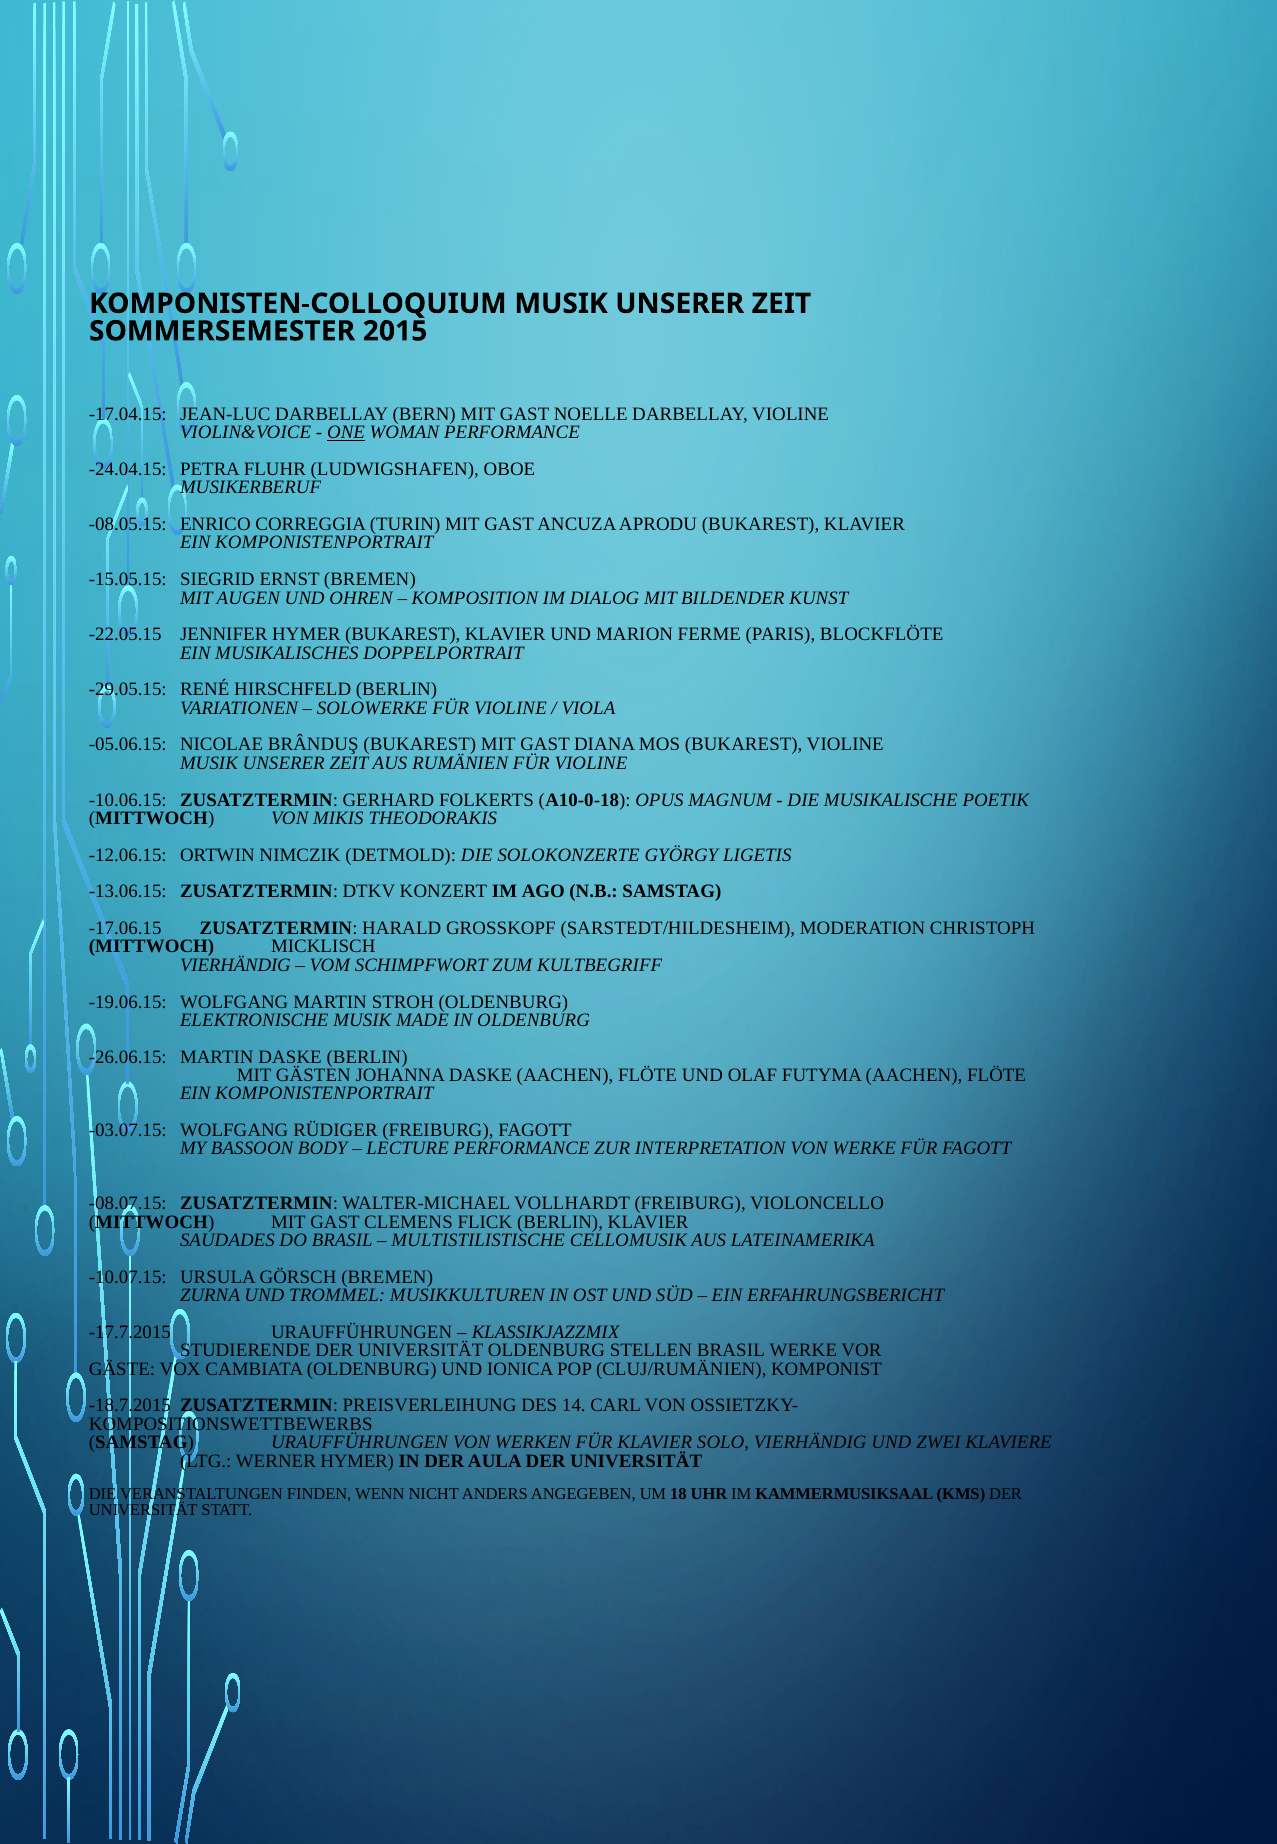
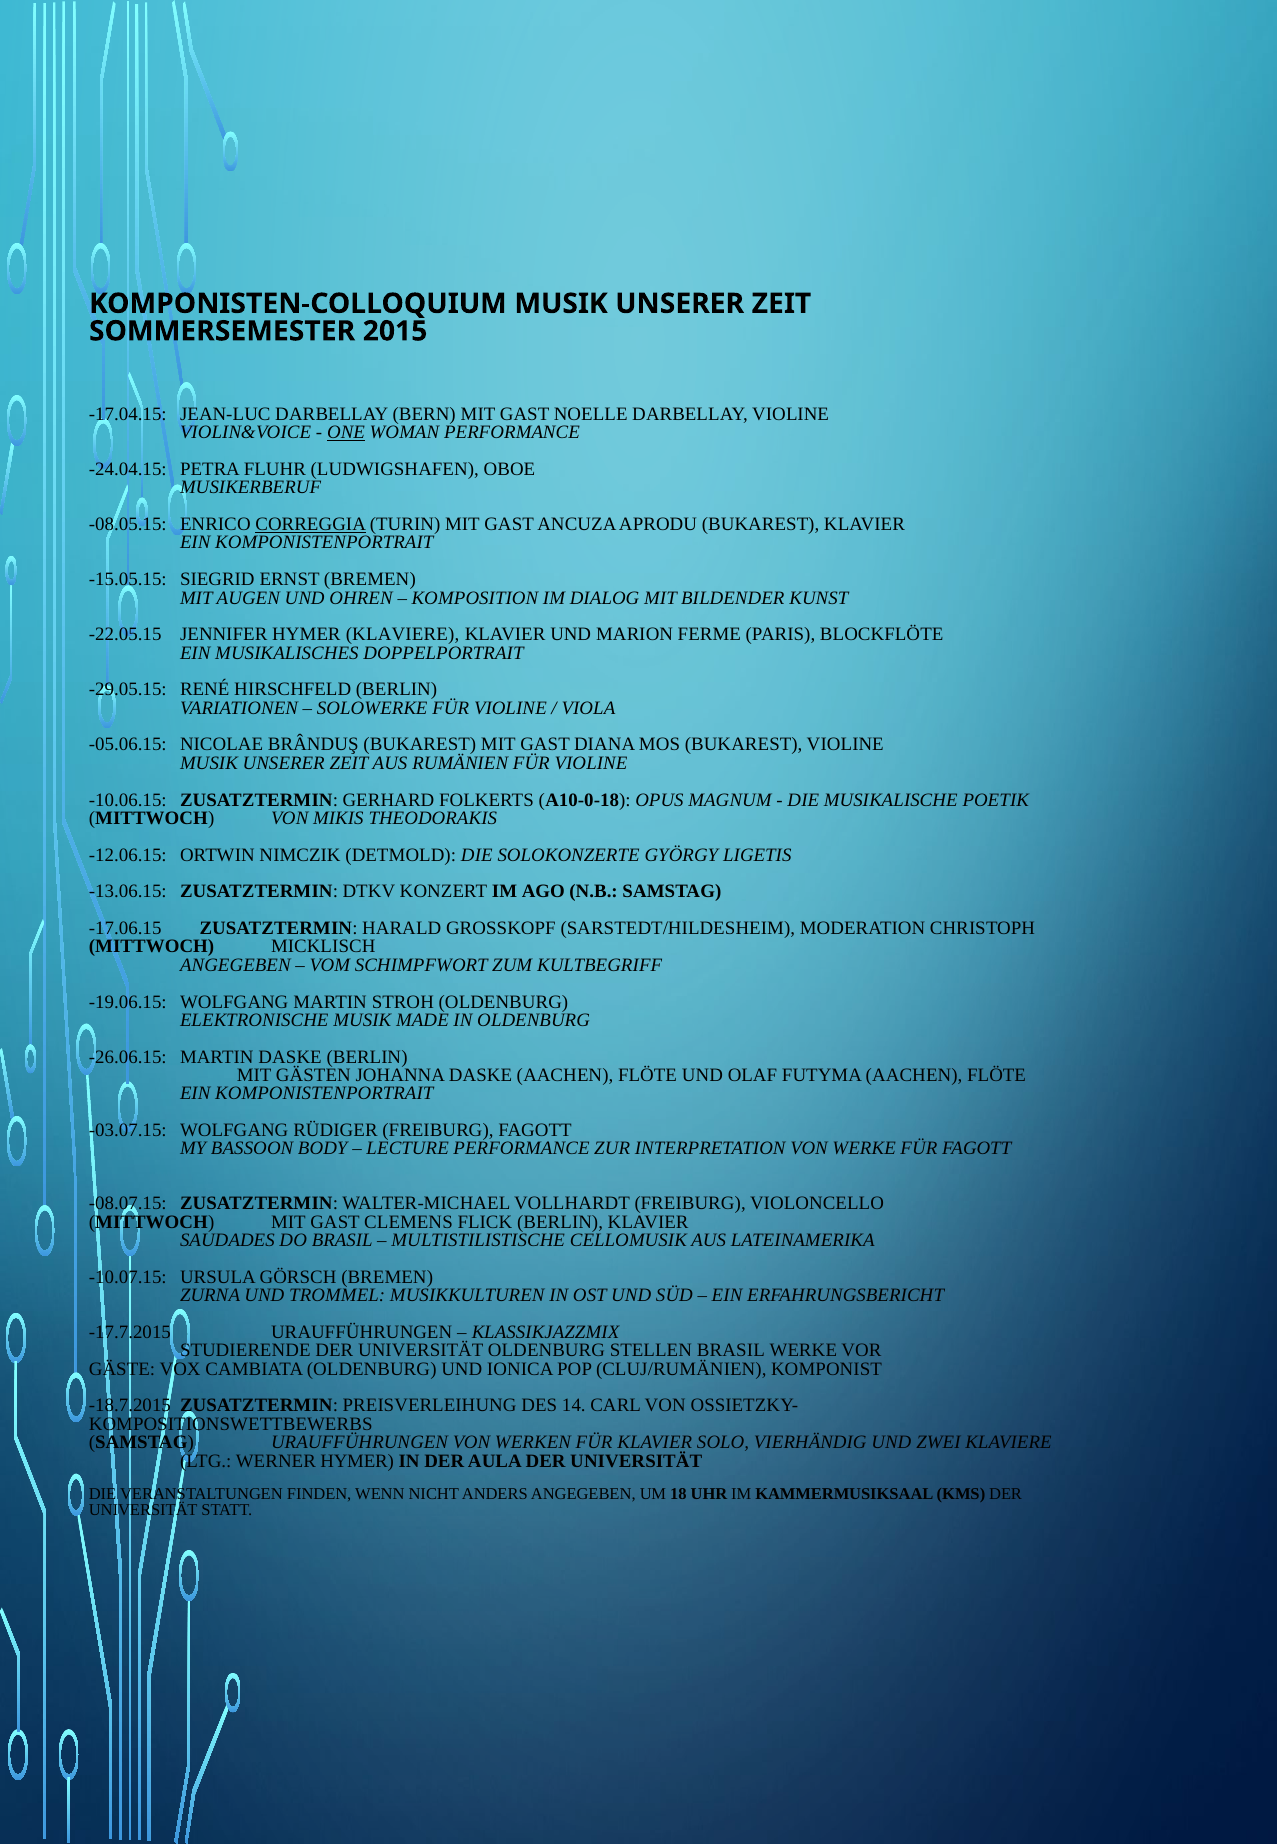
CORREGGIA underline: none -> present (311, 525)
HYMER BUKAREST: BUKAREST -> KLAVIERE (403, 635)
VIERHÄNDIG: VIERHÄNDIG -> ANGEGEBEN (235, 965)
